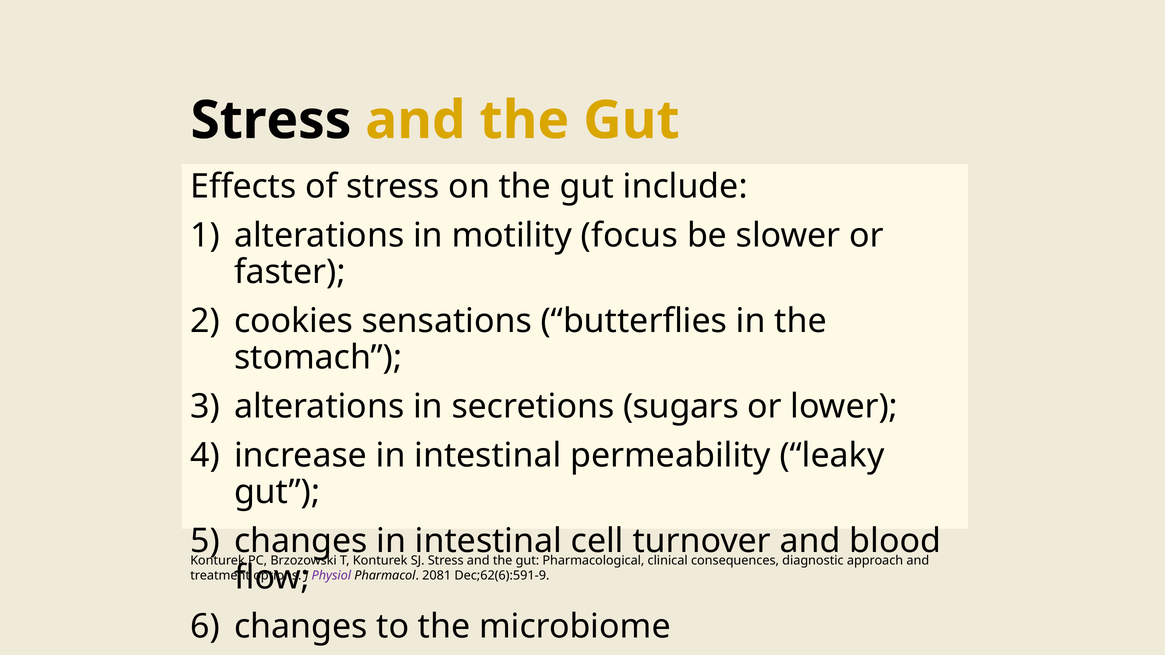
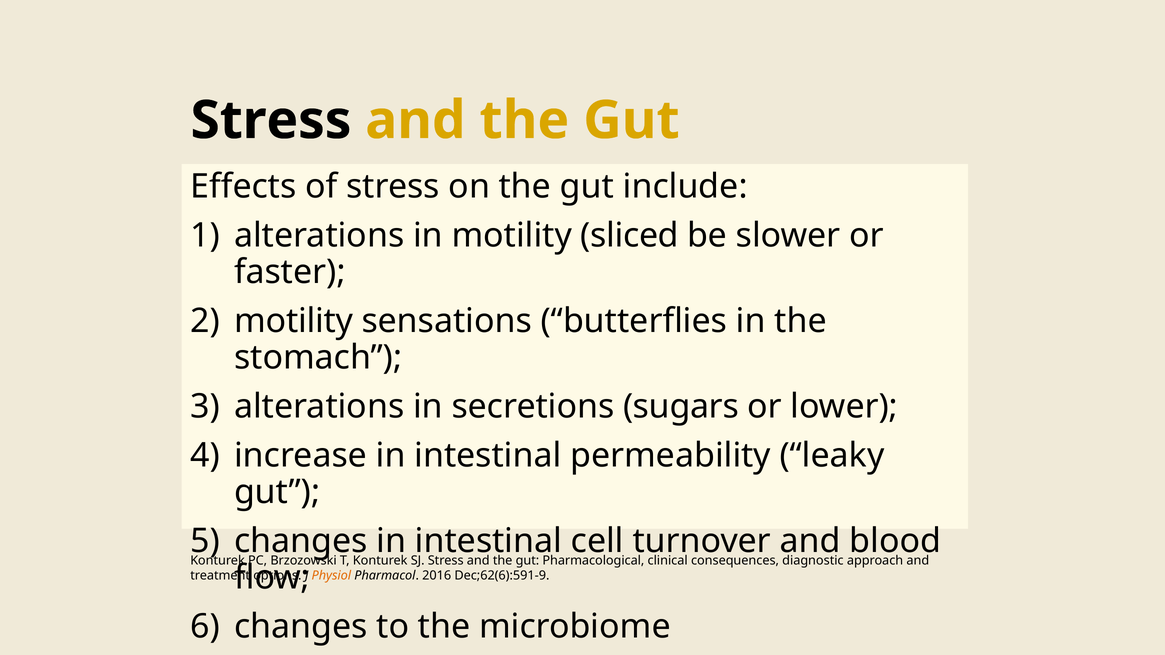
focus: focus -> sliced (630, 236)
cookies: cookies -> motility (294, 321)
Physiol colour: purple -> orange (331, 576)
2081: 2081 -> 2016 (437, 576)
